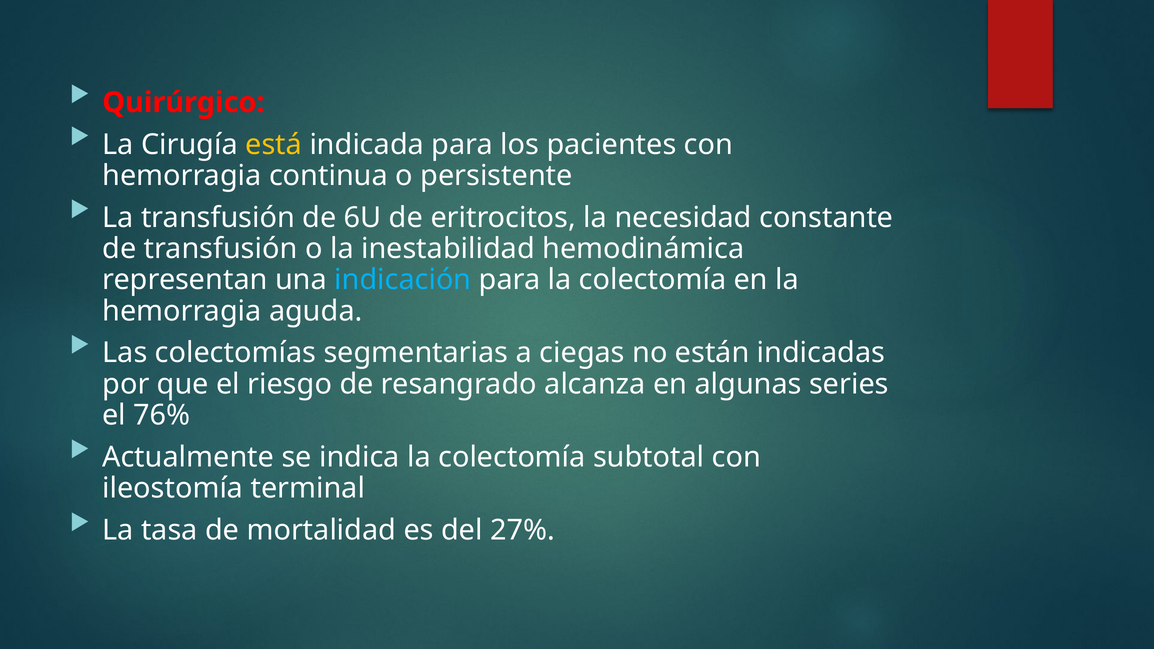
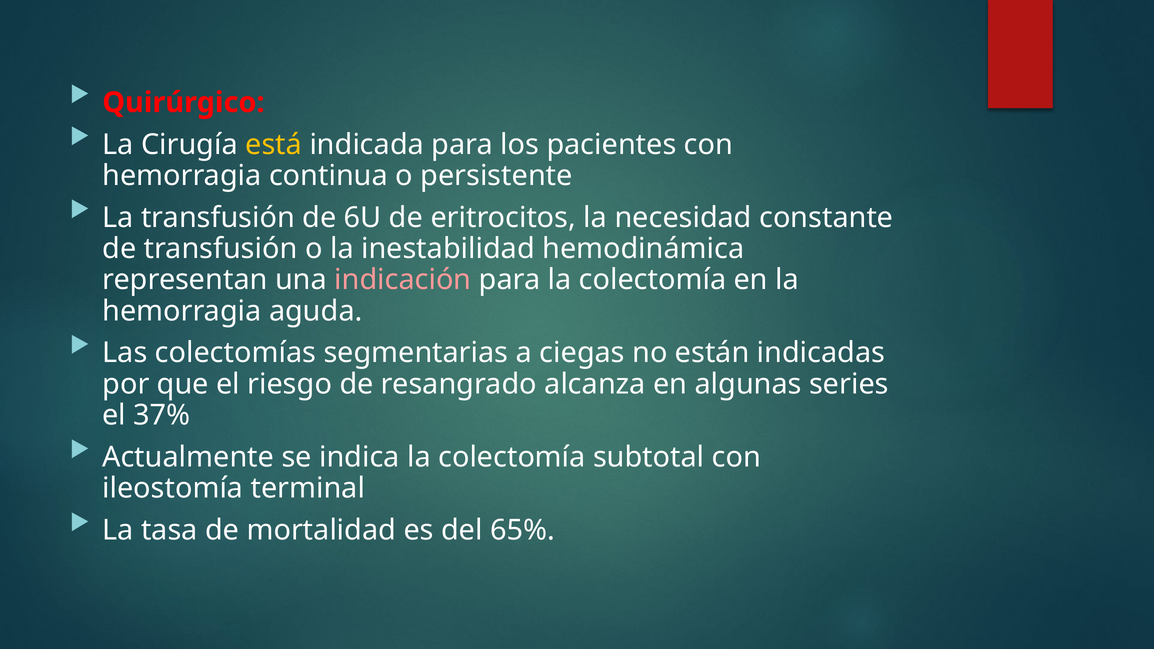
indicación colour: light blue -> pink (403, 280)
76%: 76% -> 37% (162, 415)
27%: 27% -> 65% (522, 530)
